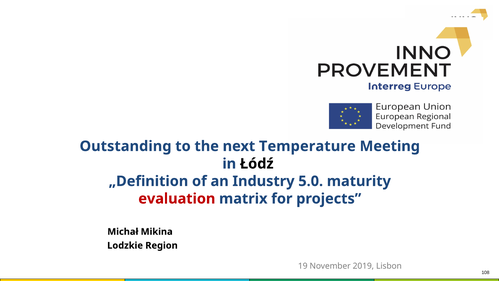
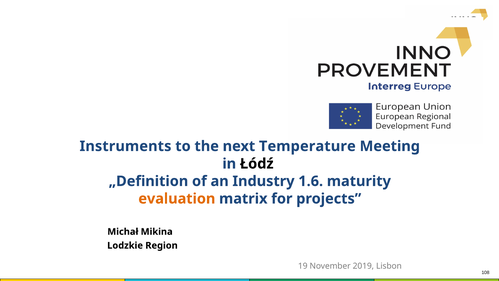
Outstanding: Outstanding -> Instruments (126, 146)
5.0: 5.0 -> 1.6 (311, 181)
evaluation colour: red -> orange (177, 198)
